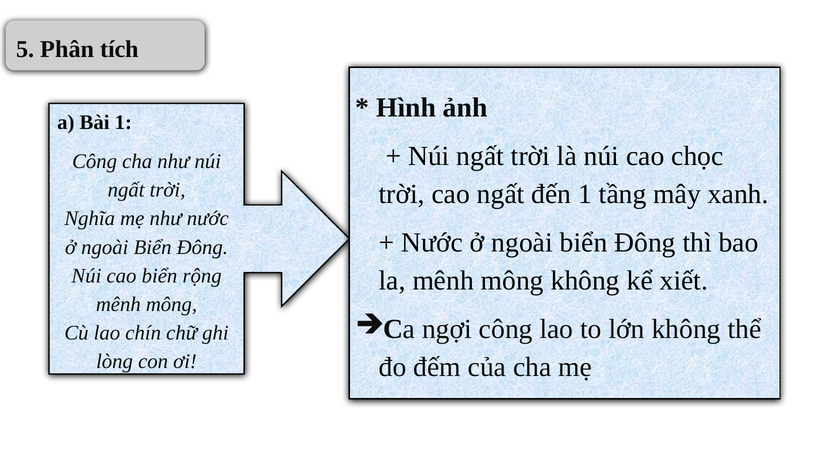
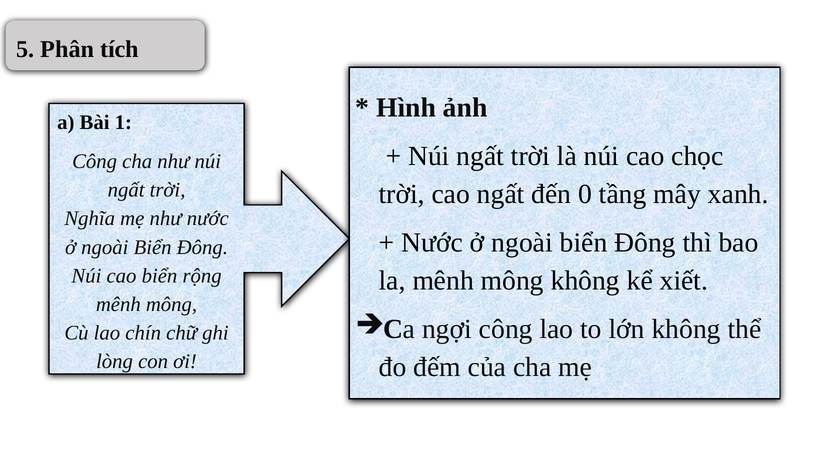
đến 1: 1 -> 0 (585, 194)
